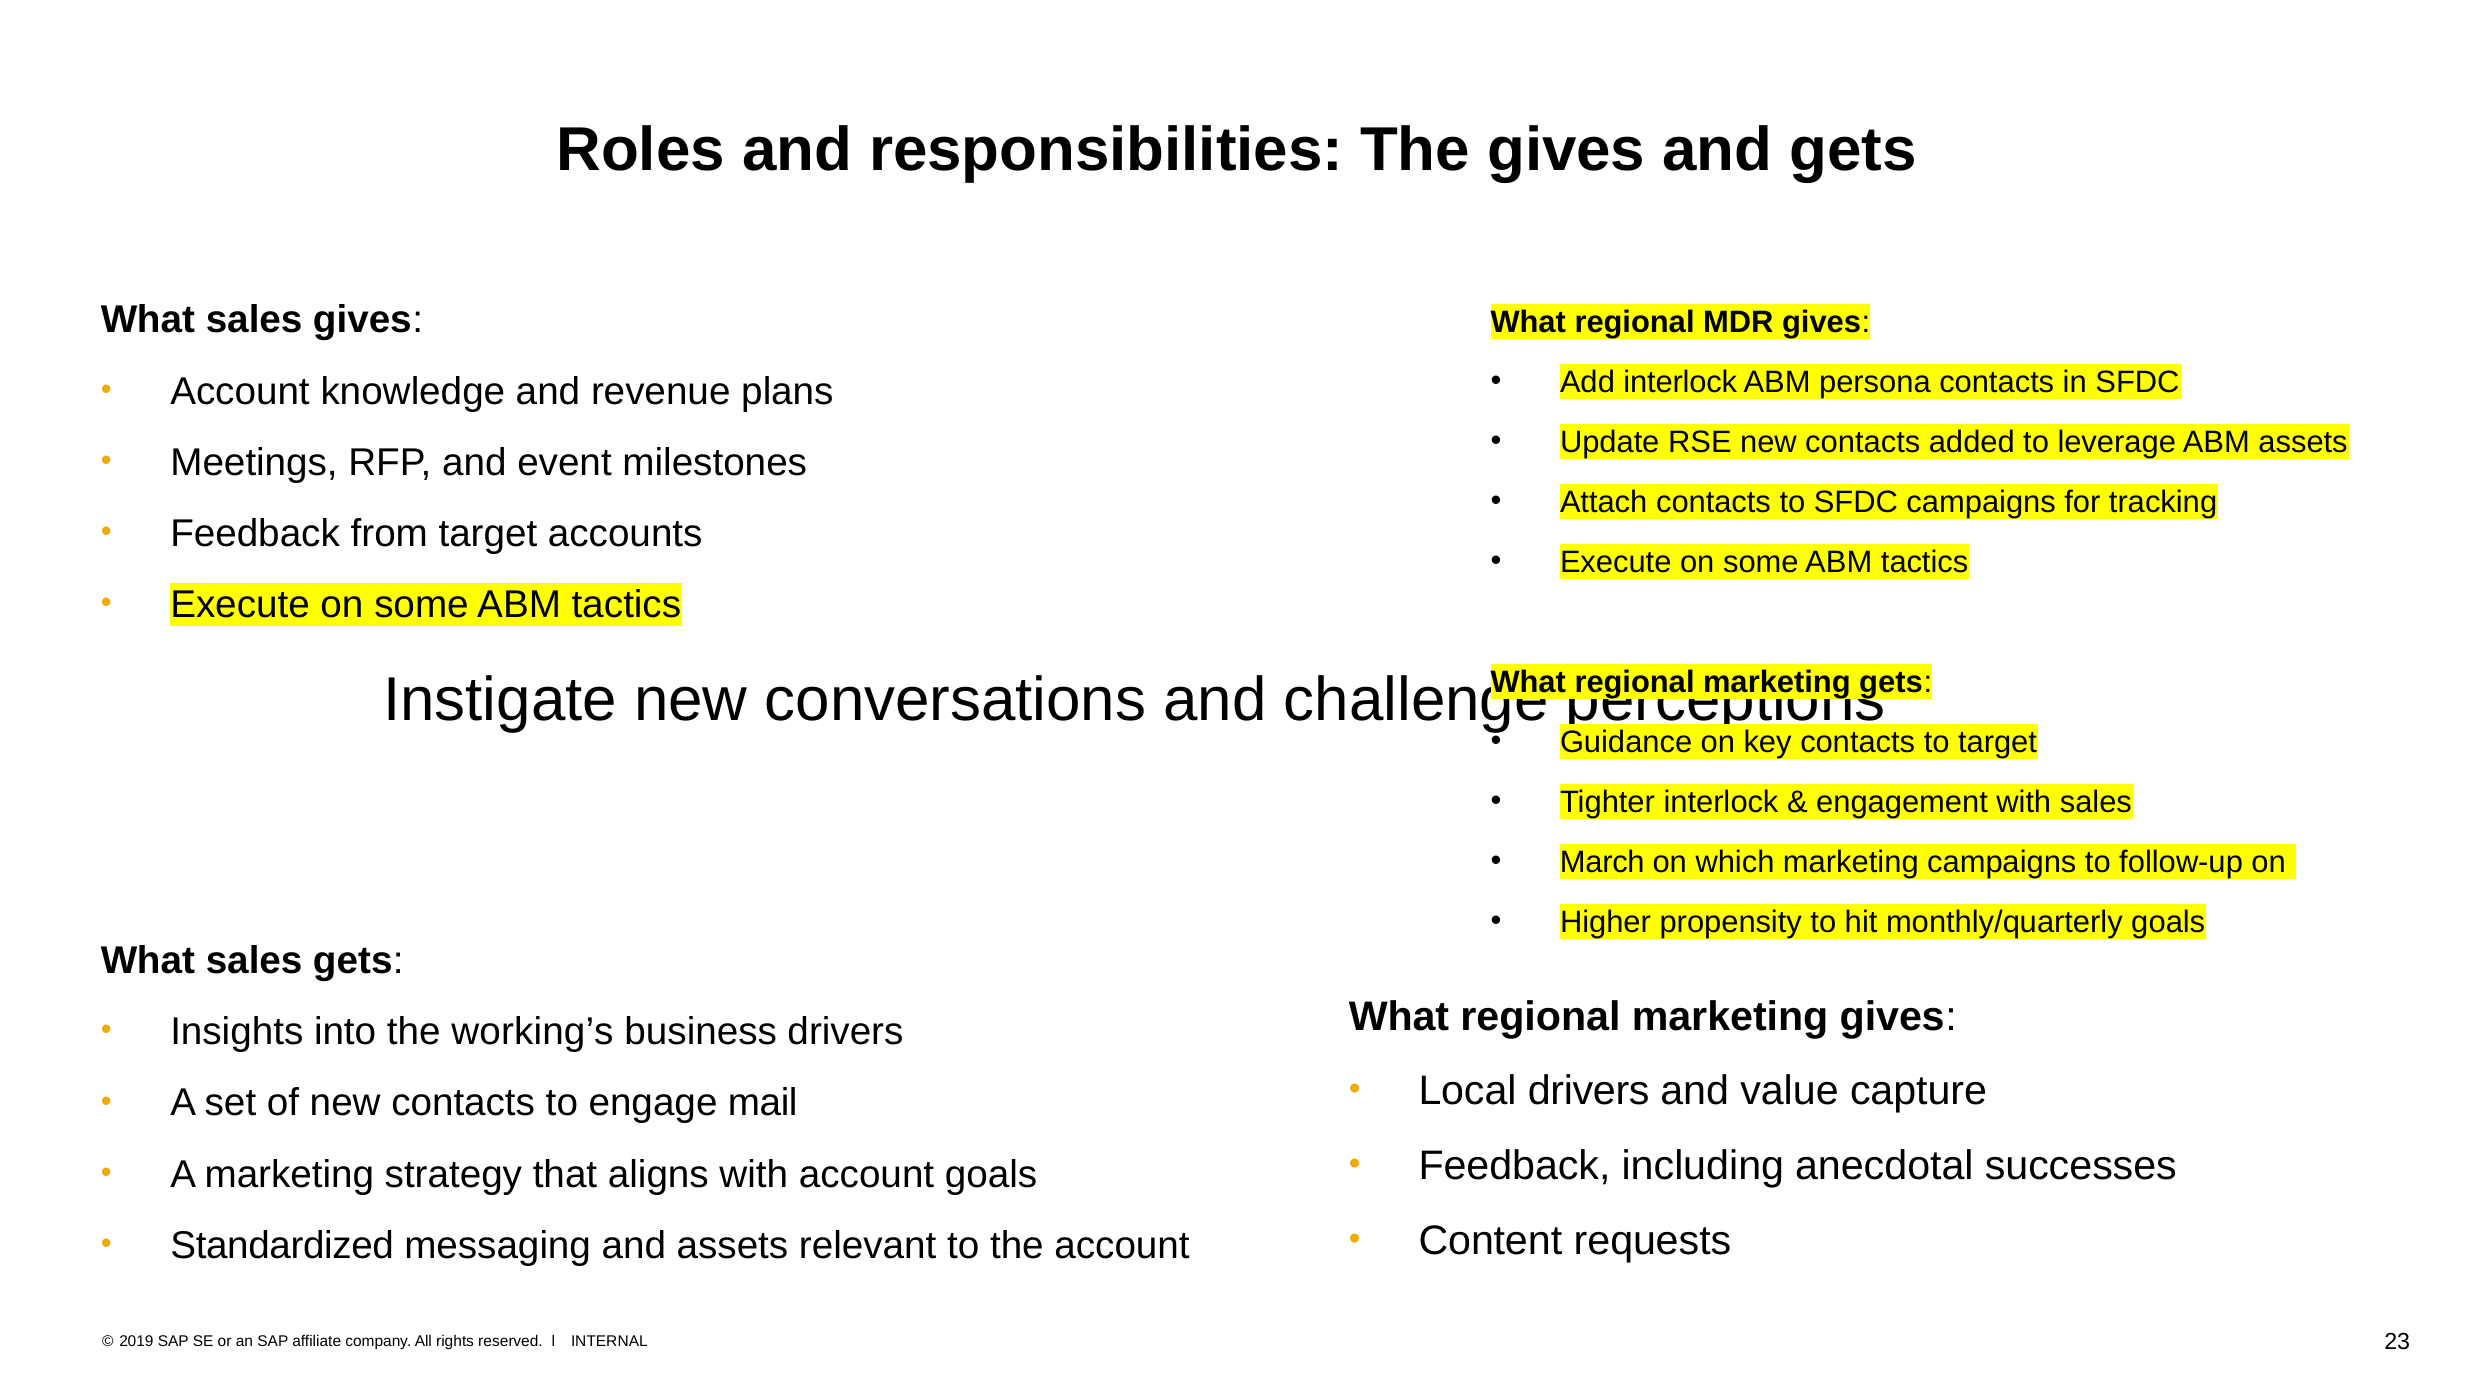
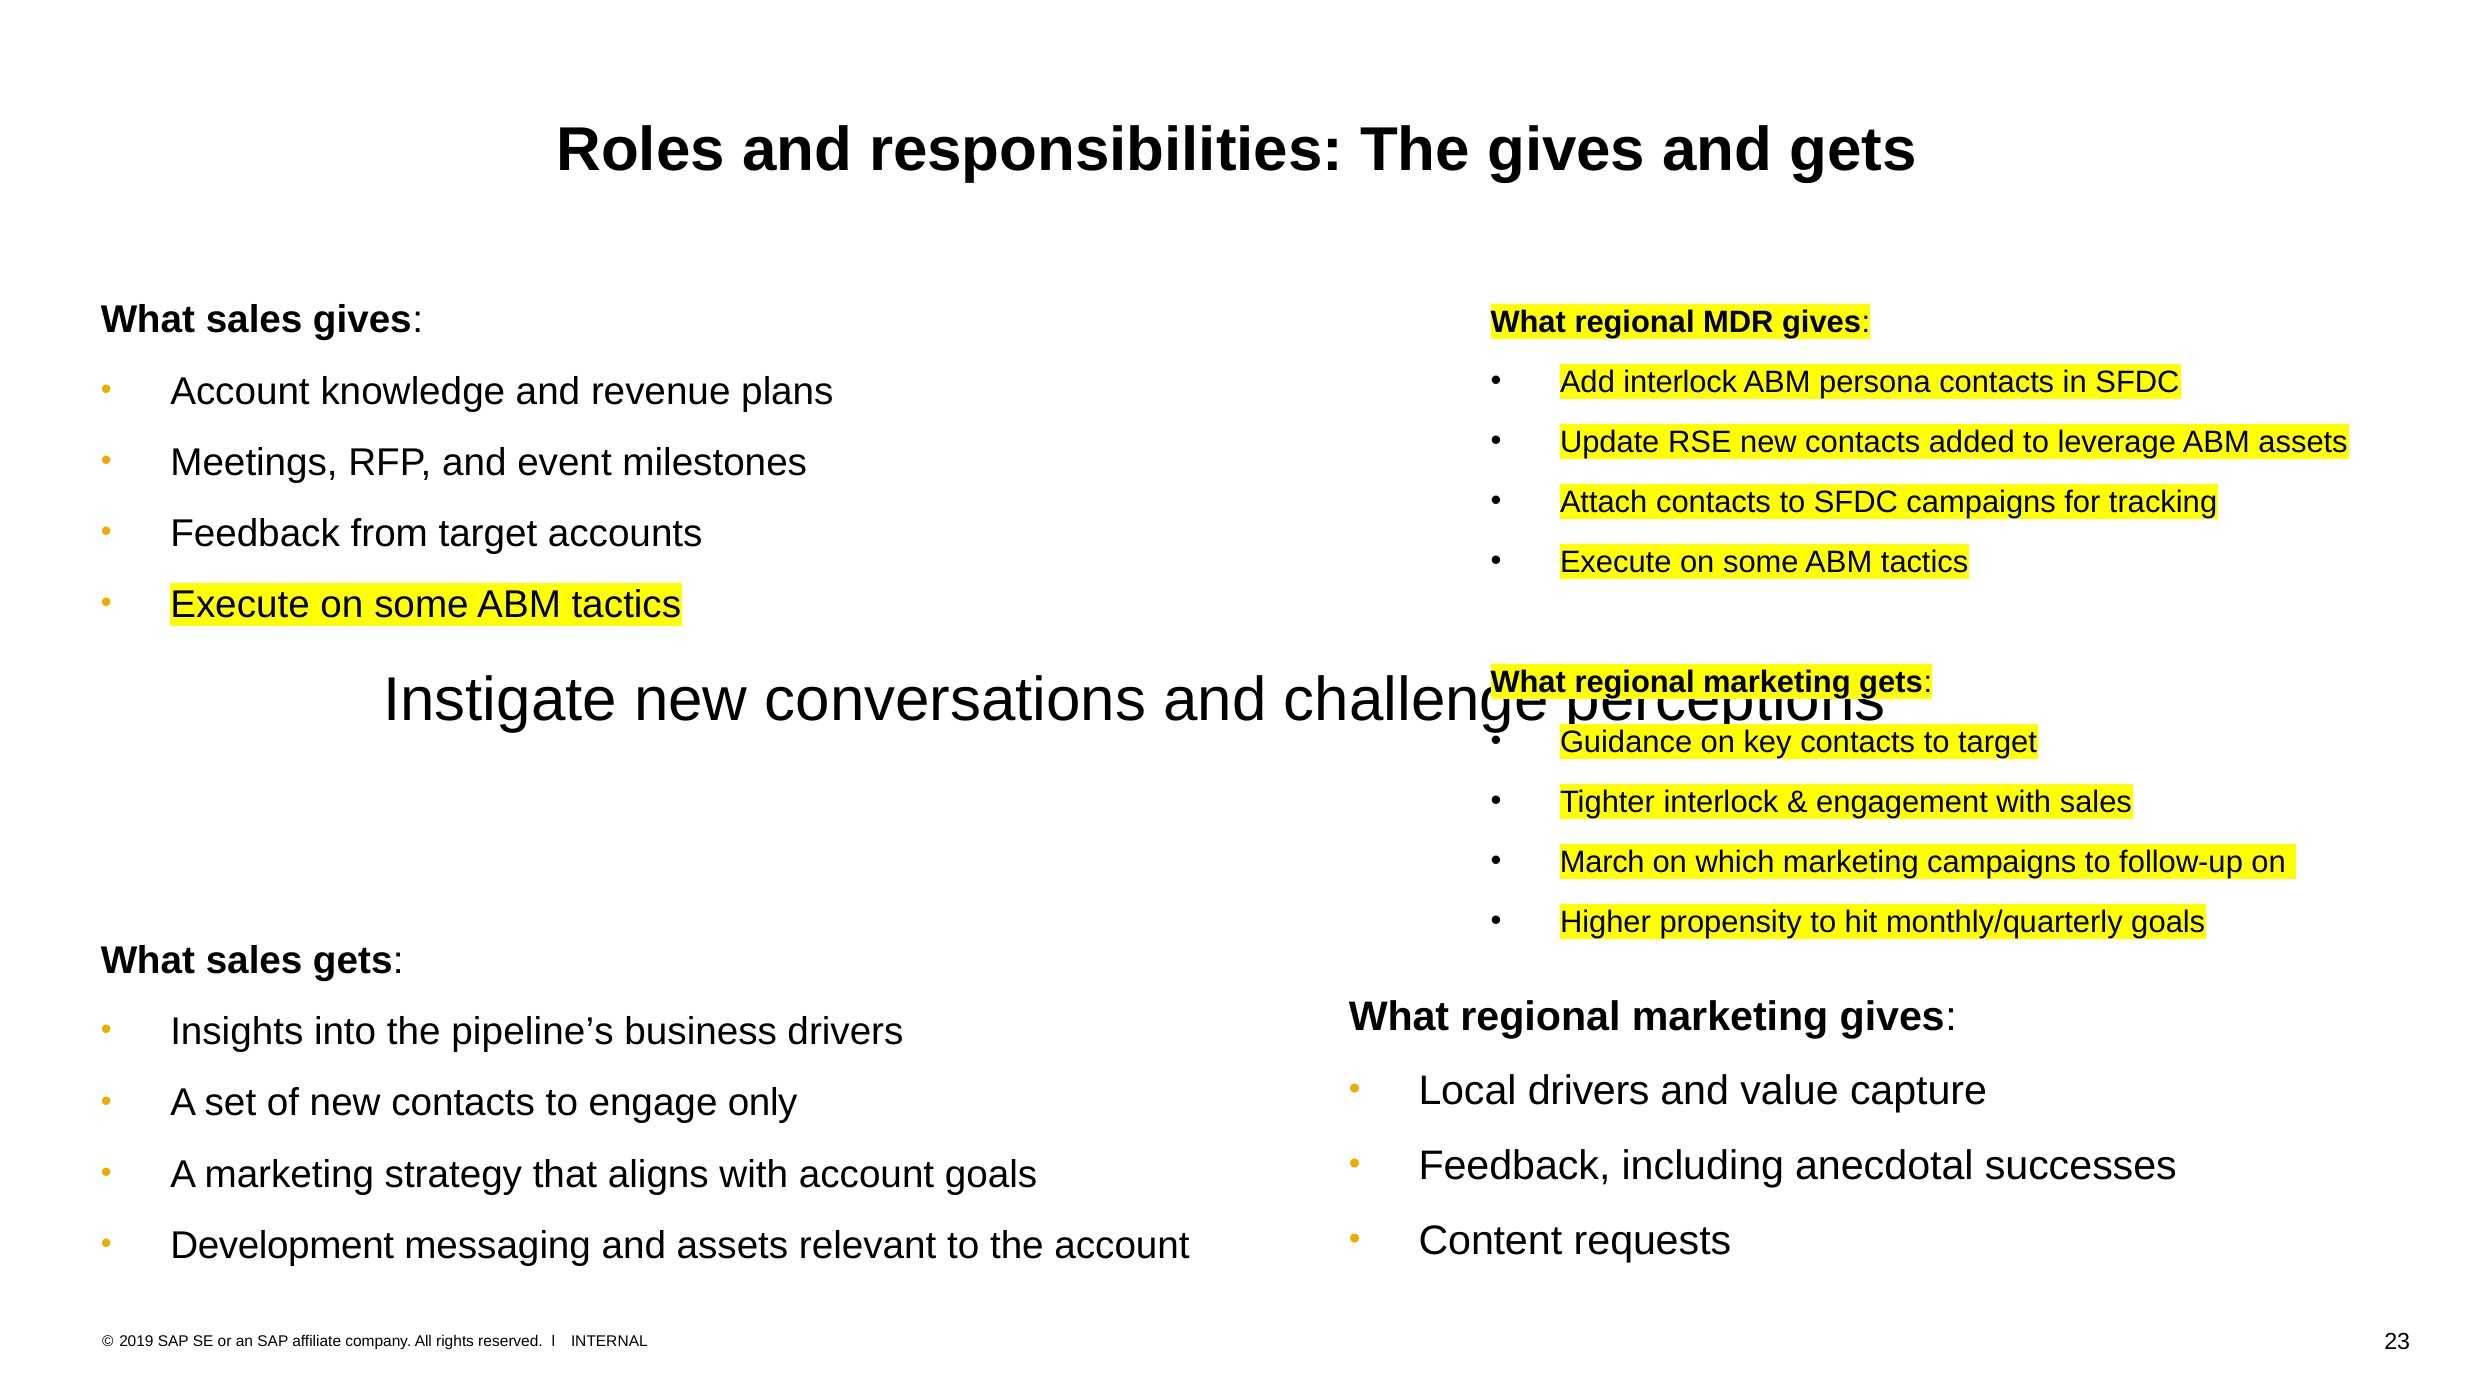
working’s: working’s -> pipeline’s (532, 1032)
mail: mail -> only (763, 1103)
Standardized: Standardized -> Development (282, 1245)
